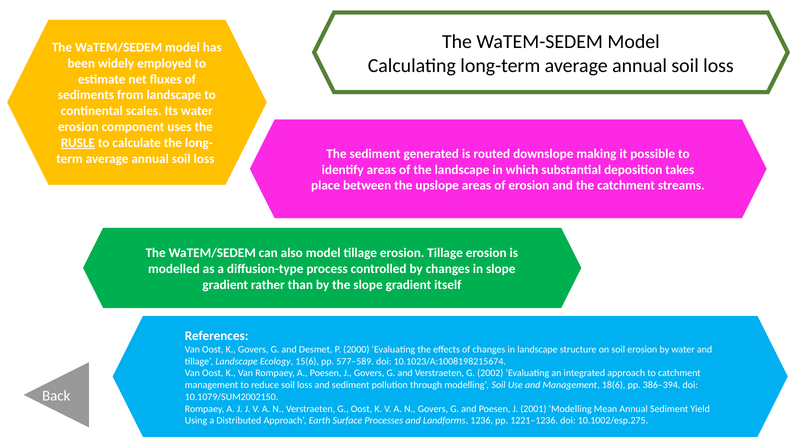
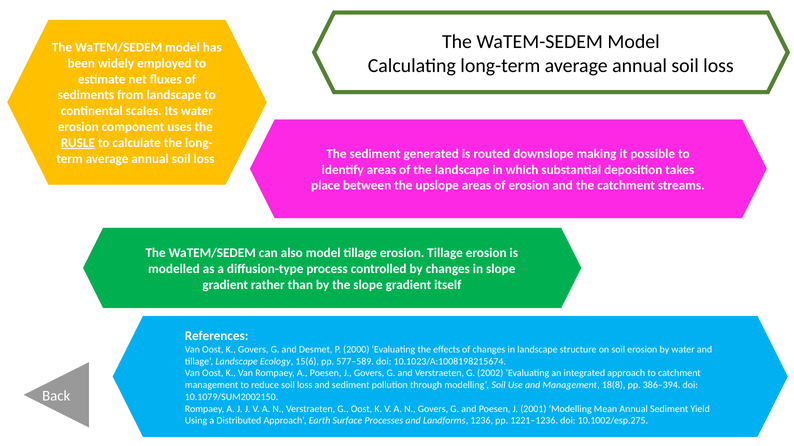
18(6: 18(6 -> 18(8 (614, 386)
